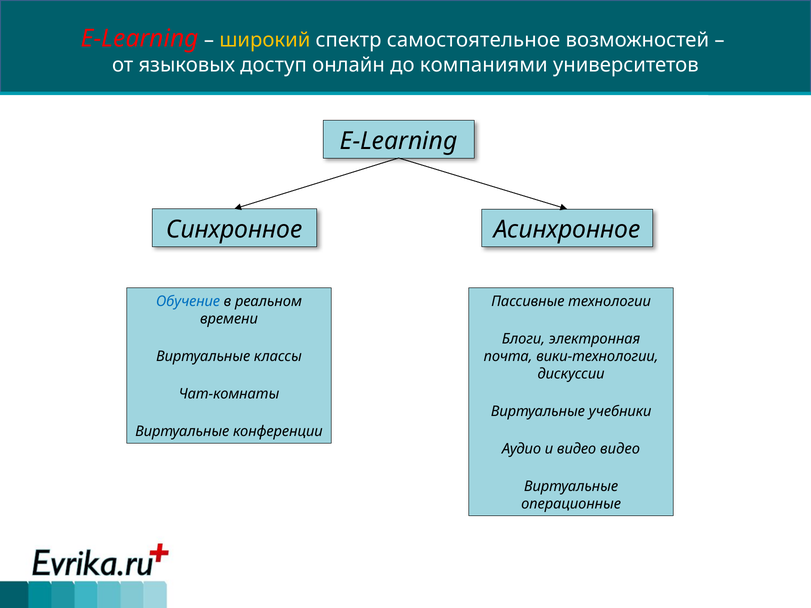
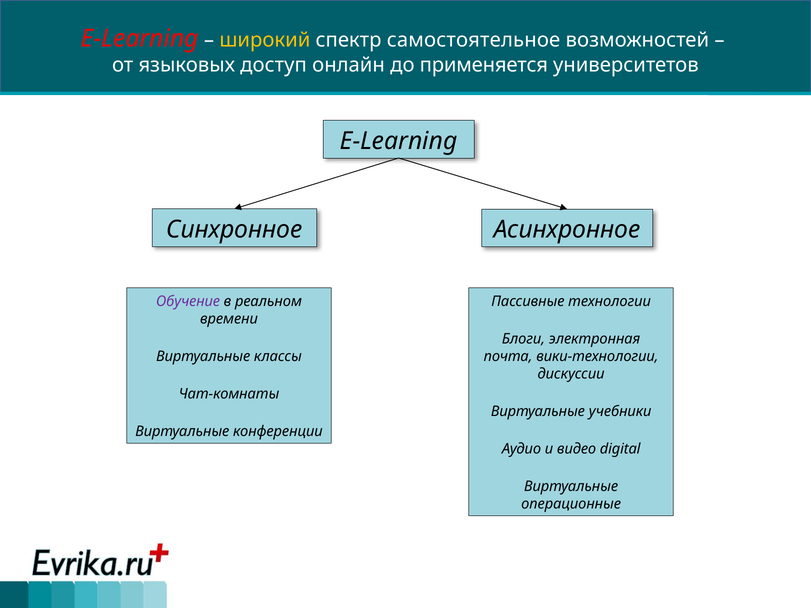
компаниями: компаниями -> применяется (484, 65)
Обучение colour: blue -> purple (188, 302)
видео видео: видео -> digital (620, 449)
